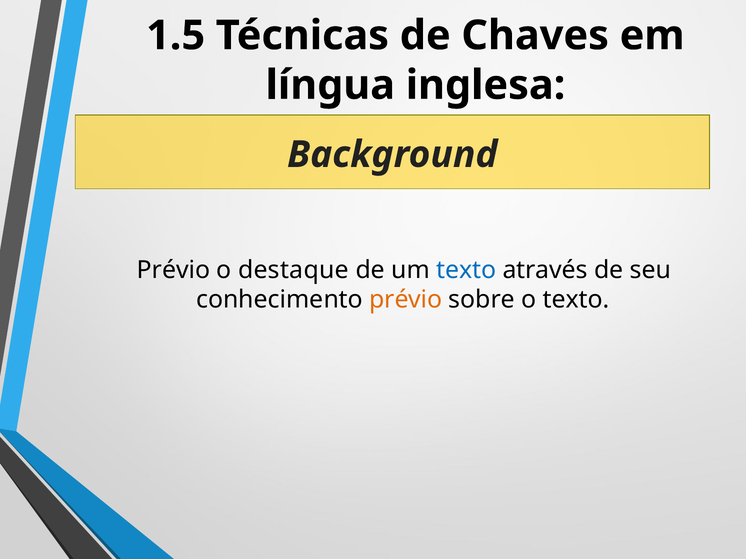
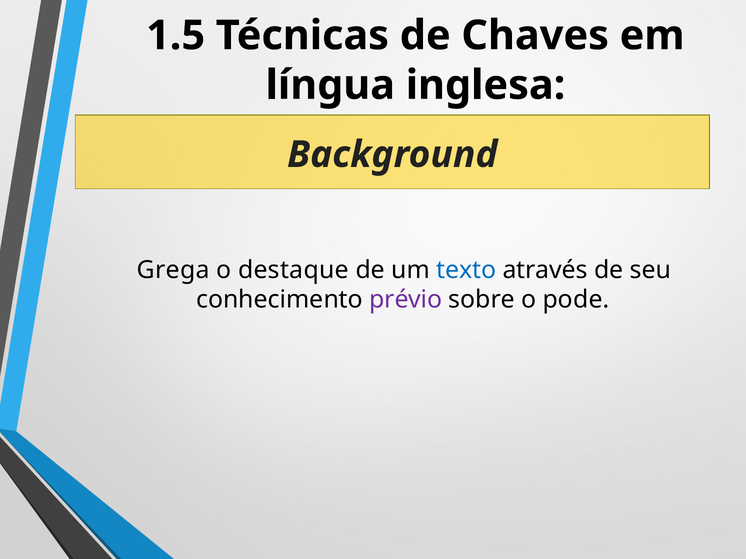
Prévio: Prévio -> Grega (173, 270)
prévio colour: orange -> purple (406, 300)
o texto: texto -> pode (576, 300)
